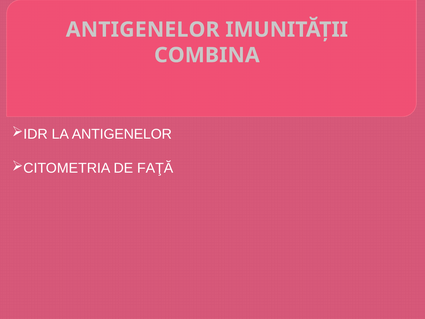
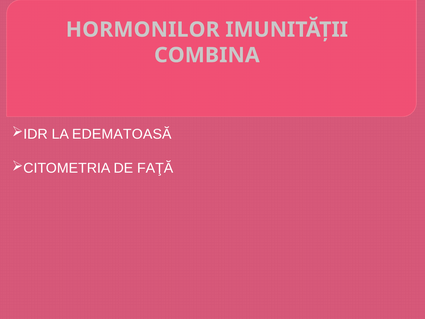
ANTIGENELOR: ANTIGENELOR -> HORMONILOR (143, 30)
LA ANTIGENELOR: ANTIGENELOR -> EDEMATOASĂ (122, 134)
